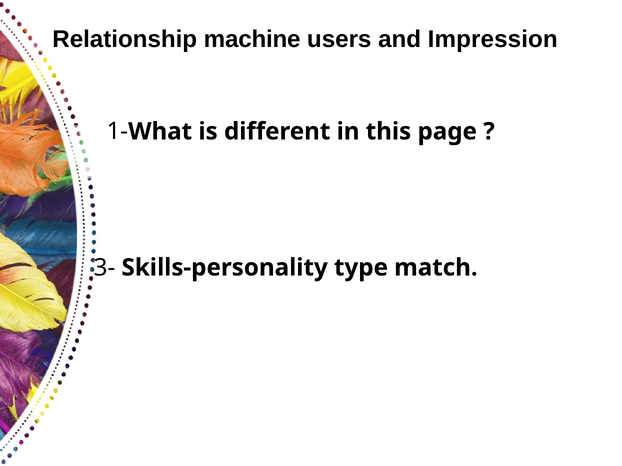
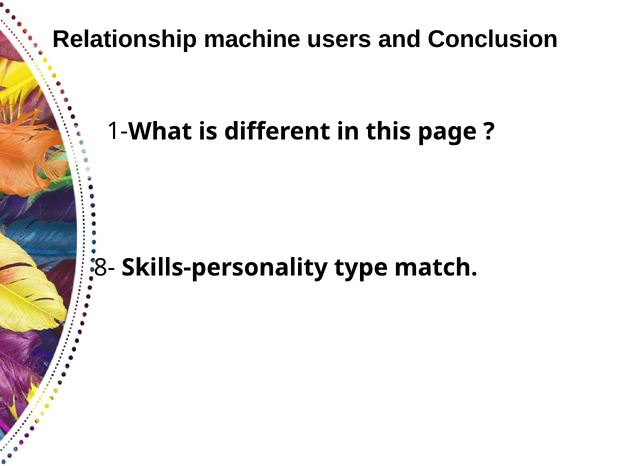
Impression: Impression -> Conclusion (493, 39)
3-: 3- -> 8- (105, 268)
